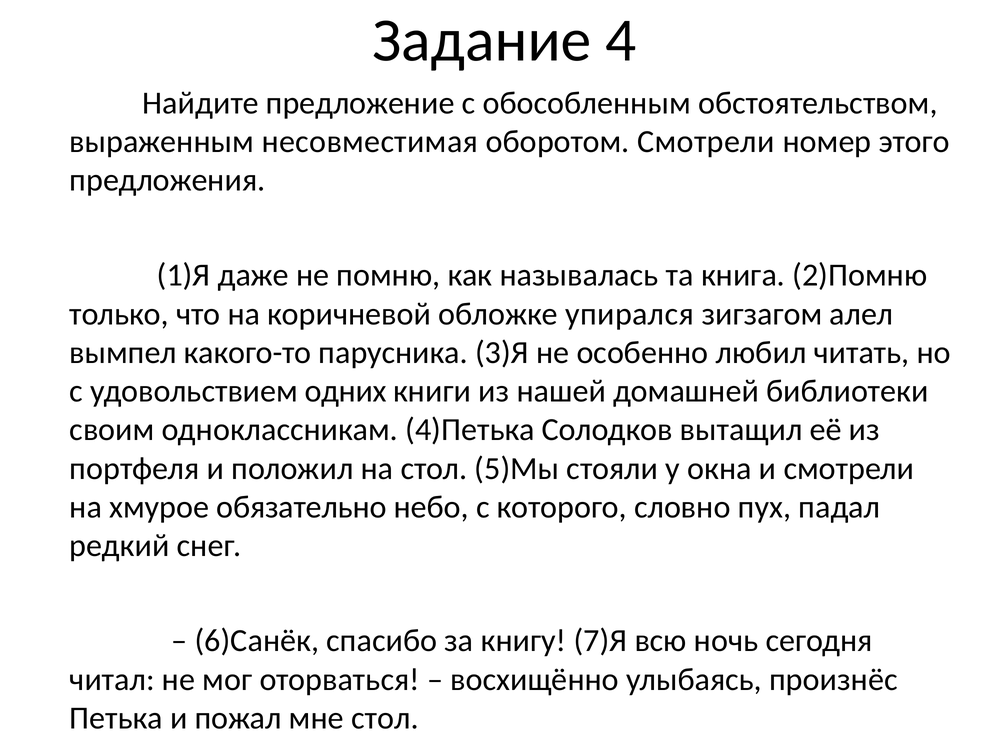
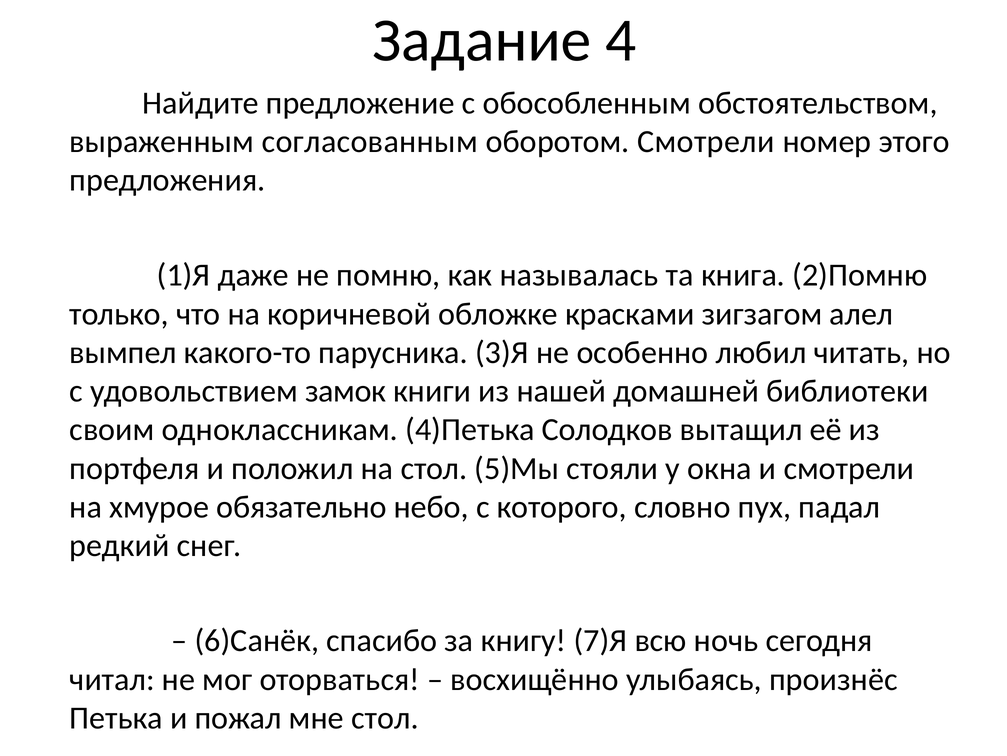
несовместимая: несовместимая -> согласованным (370, 141)
упирался: упирался -> красками (630, 314)
одних: одних -> замок (346, 391)
